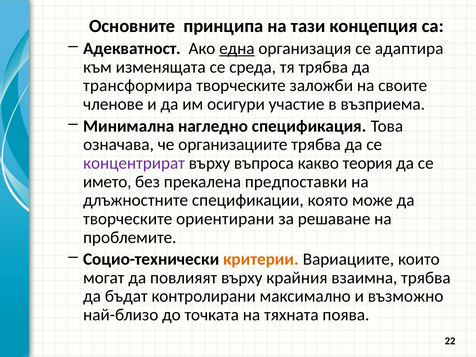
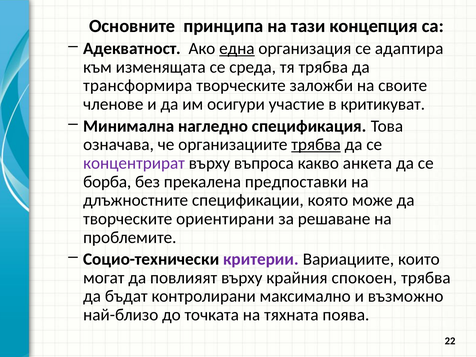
възприема: възприема -> критикуват (383, 104)
трябва underline: none -> present (316, 145)
теория: теория -> анкета (367, 163)
името: името -> борба (107, 182)
критерии colour: orange -> purple (261, 259)
взаимна: взаимна -> спокоен (364, 278)
